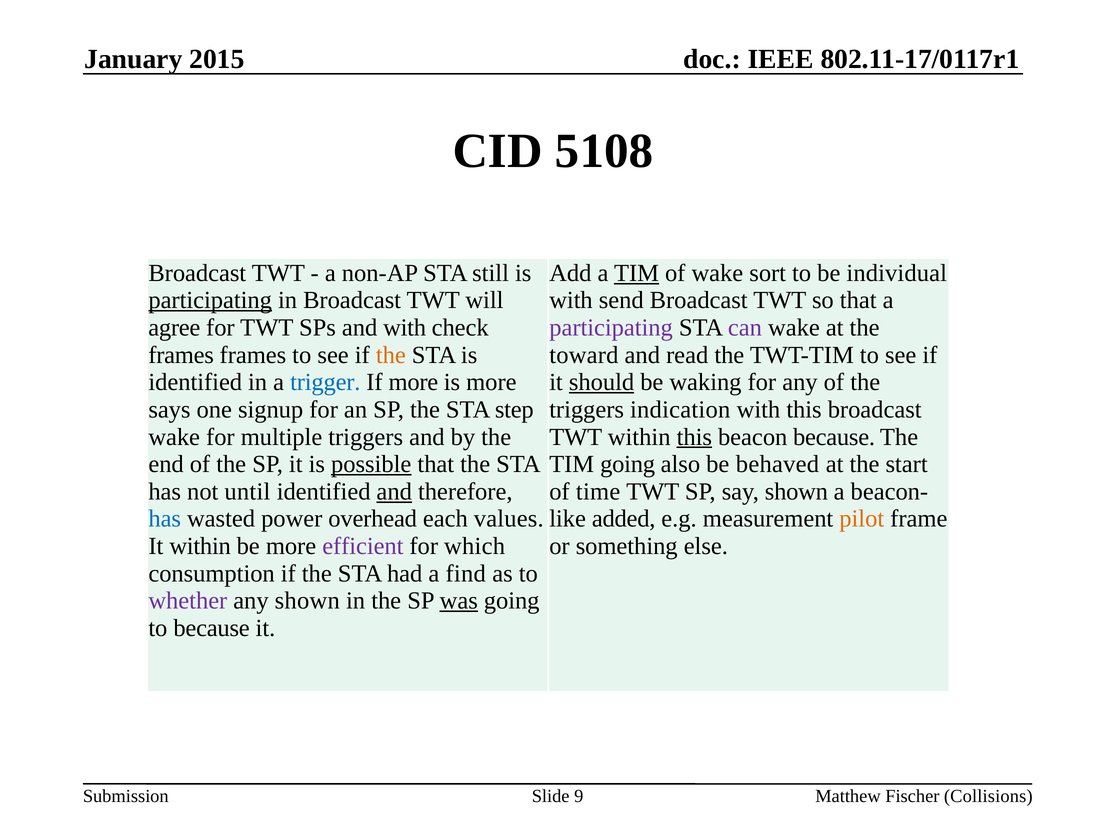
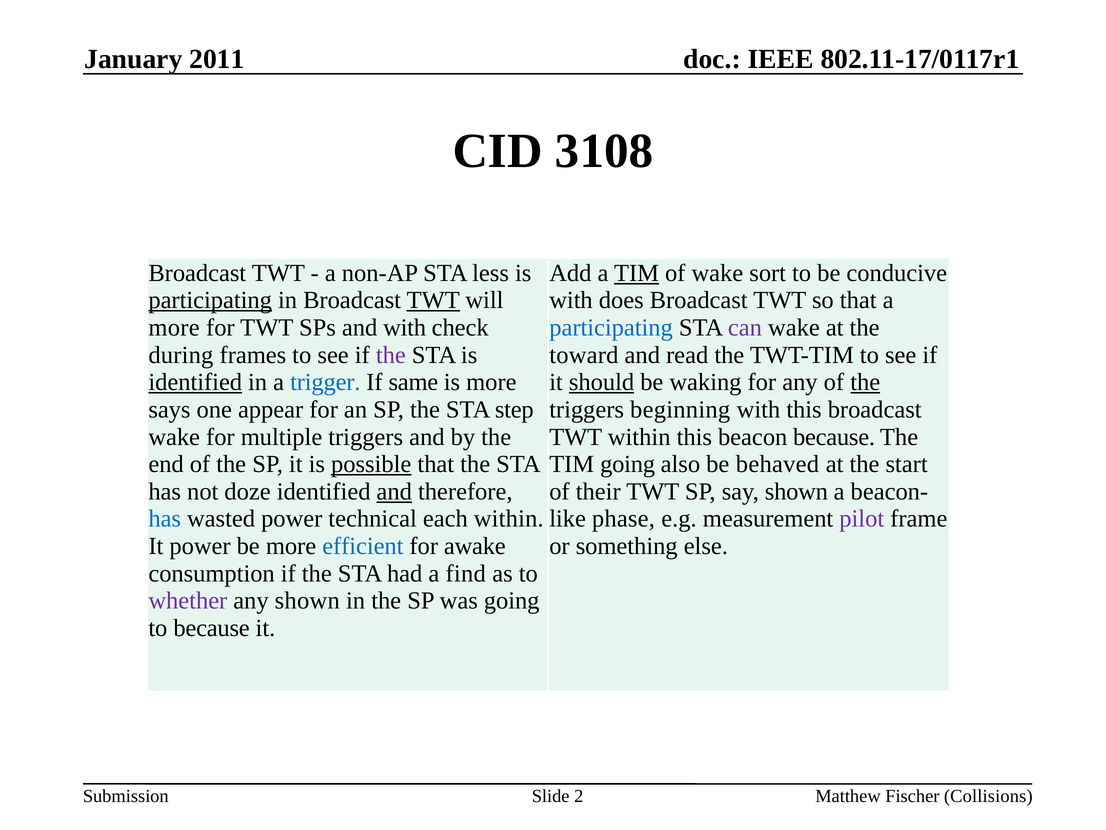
2015: 2015 -> 2011 (217, 59)
5108: 5108 -> 3108 (604, 151)
still: still -> less (491, 273)
individual: individual -> conducive (897, 273)
TWT underline: none -> present (433, 300)
send: send -> does (621, 300)
agree: agree -> more (174, 327)
participating colour: purple -> blue (611, 327)
frames: frames -> during (181, 355)
the colour: orange -> purple (391, 355)
identified underline: none -> present (195, 382)
If more: more -> same (413, 382)
the underline: none -> present (865, 382)
signup: signup -> appear (271, 409)
indication: indication -> beginning (680, 409)
this underline: present -> none (694, 437)
until: until -> doze (248, 491)
time: time -> their (598, 491)
overhead: overhead -> technical (373, 519)
each values: values -> within (509, 519)
added: added -> phase (623, 519)
pilot colour: orange -> purple (862, 519)
It within: within -> power (200, 546)
efficient colour: purple -> blue (363, 546)
which: which -> awake (475, 546)
was underline: present -> none (459, 600)
9: 9 -> 2 (579, 796)
